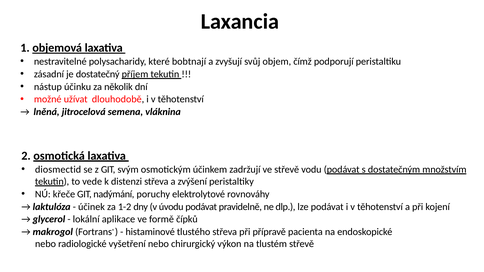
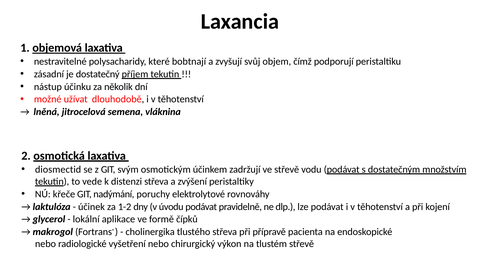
histaminové: histaminové -> cholinergika (150, 232)
